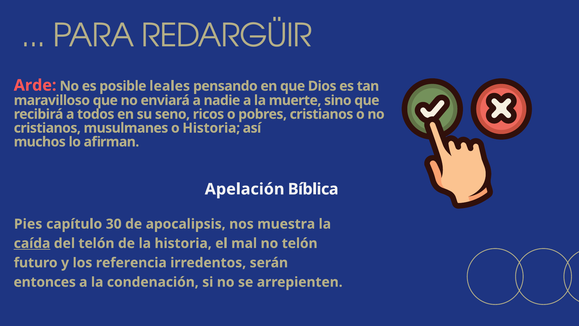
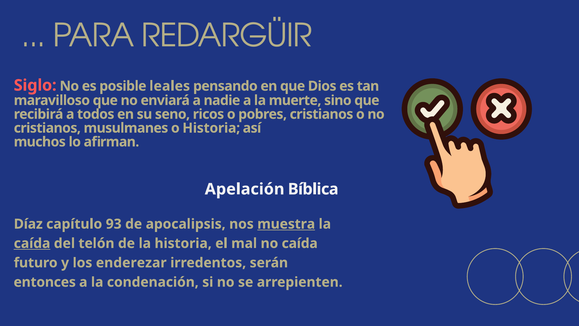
Arde: Arde -> Siglo (35, 85)
Pies: Pies -> Díaz (28, 224)
30: 30 -> 93 (114, 224)
muestra underline: none -> present (286, 224)
no telón: telón -> caída (300, 243)
referencia: referencia -> enderezar (131, 263)
